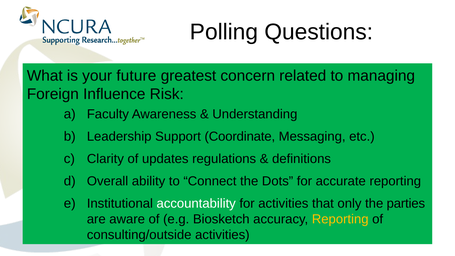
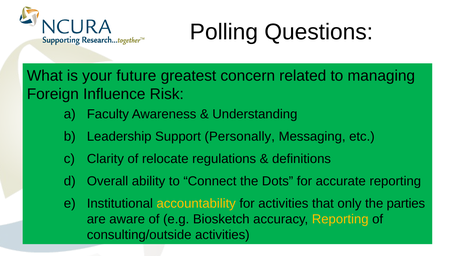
Coordinate: Coordinate -> Personally (240, 137)
updates: updates -> relocate (165, 159)
accountability colour: white -> yellow (196, 203)
